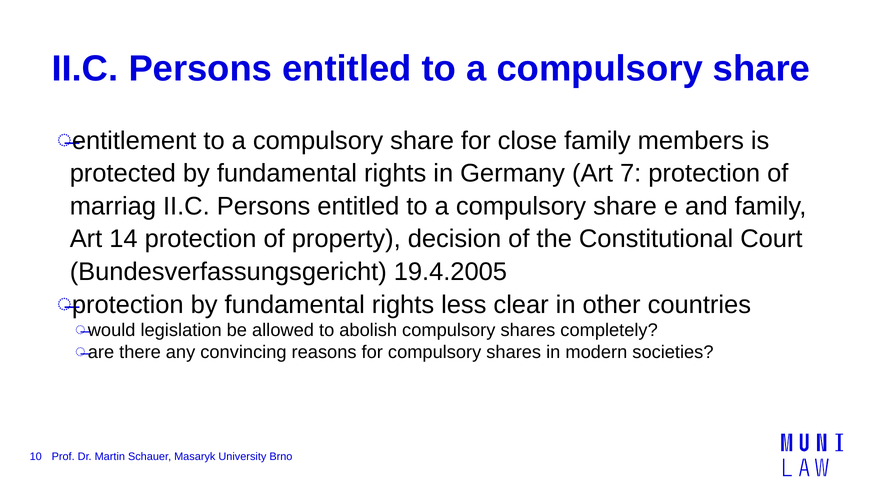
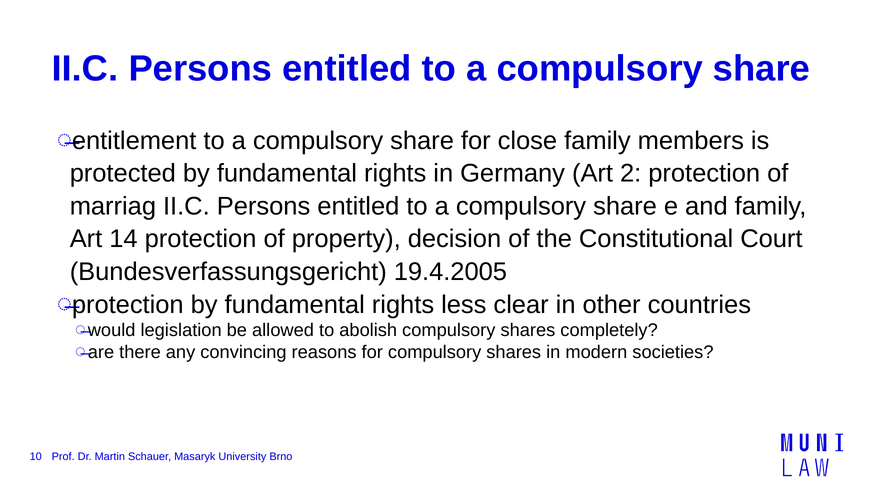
7: 7 -> 2 (631, 174)
